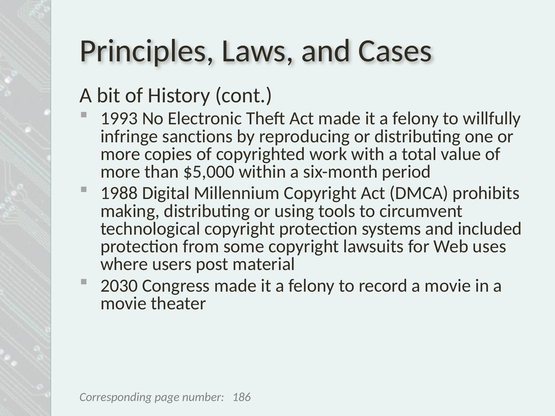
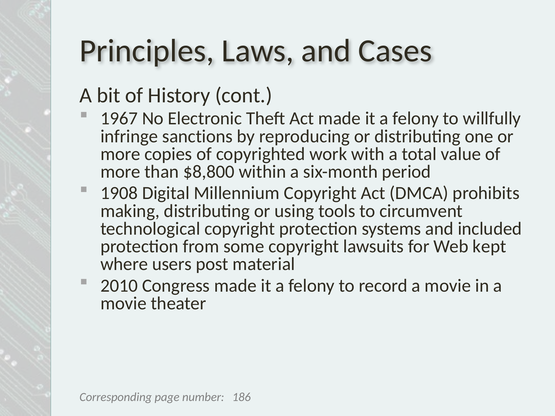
1993: 1993 -> 1967 (119, 119)
$5,000: $5,000 -> $8,800 (209, 172)
1988: 1988 -> 1908 (119, 193)
uses: uses -> kept (489, 247)
2030: 2030 -> 2010 (119, 286)
